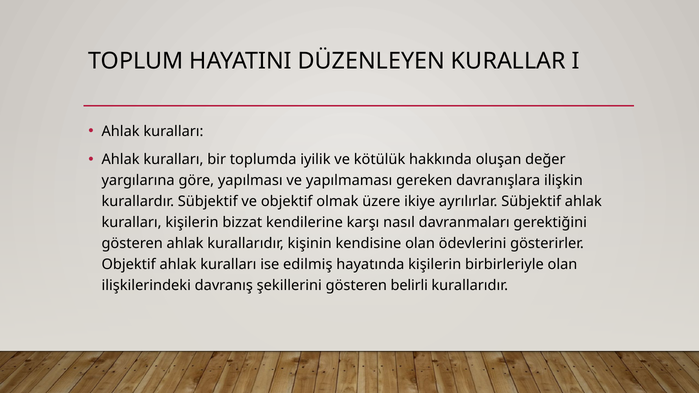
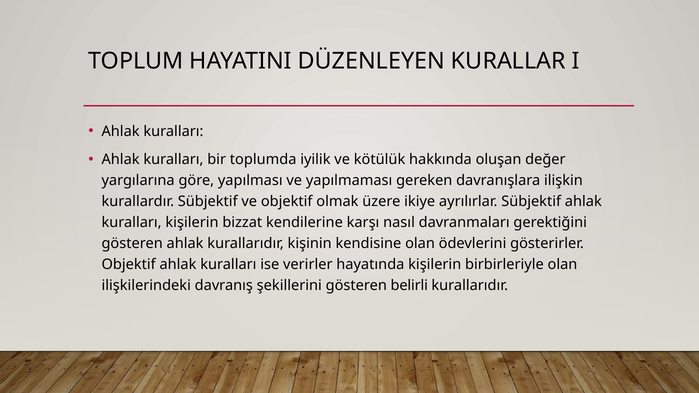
edilmiş: edilmiş -> verirler (308, 265)
